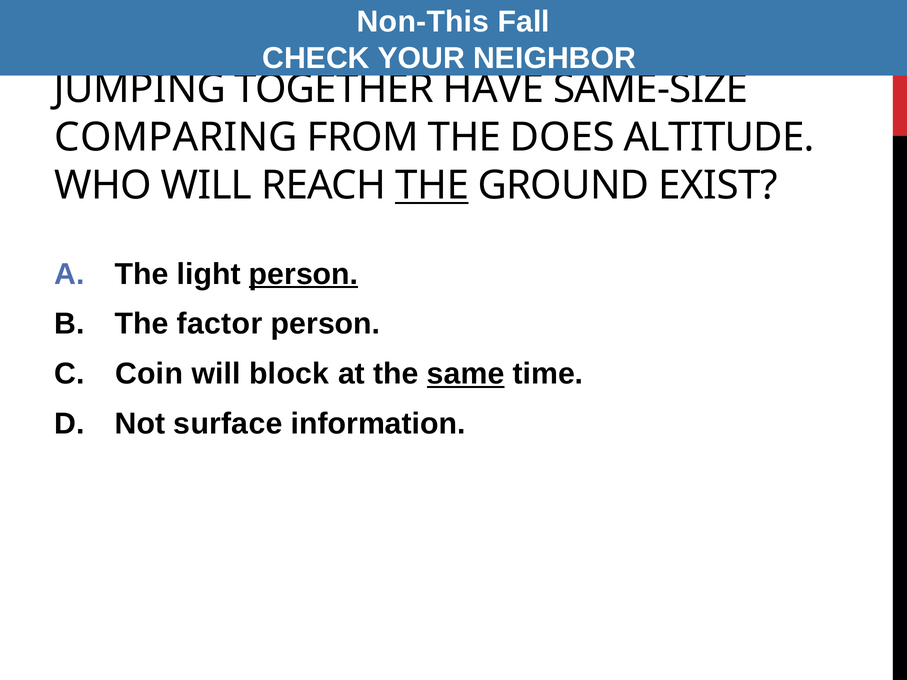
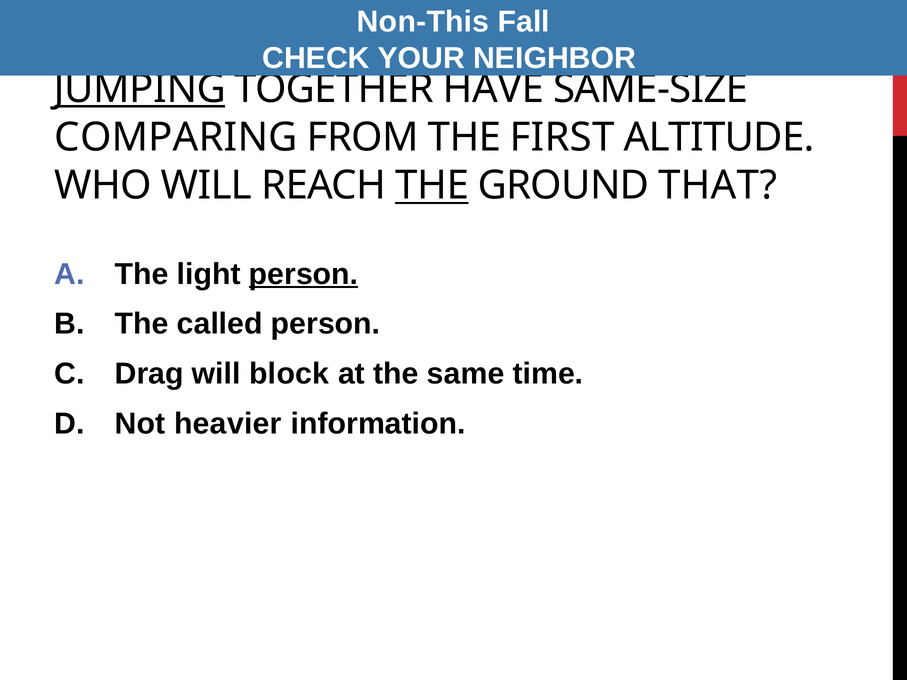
JUMPING underline: none -> present (140, 89)
DOES: DOES -> FIRST (562, 137)
EXIST: EXIST -> THAT (718, 186)
factor: factor -> called (220, 324)
Coin: Coin -> Drag (149, 374)
same underline: present -> none (466, 374)
surface: surface -> heavier (228, 424)
